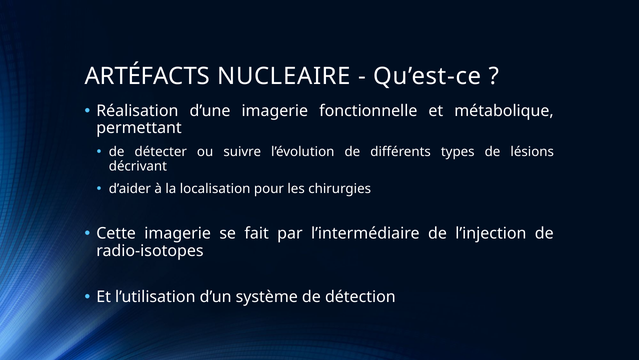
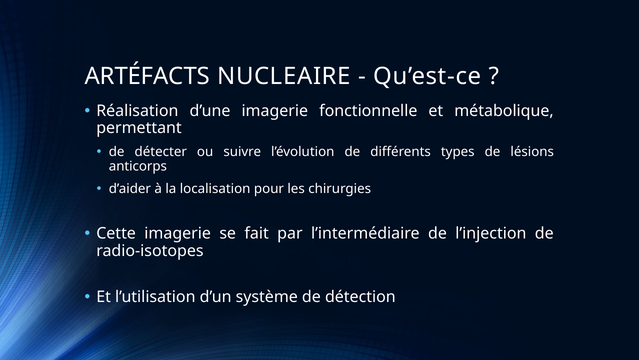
décrivant: décrivant -> anticorps (138, 166)
